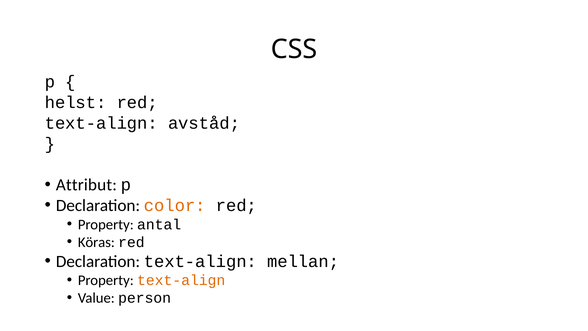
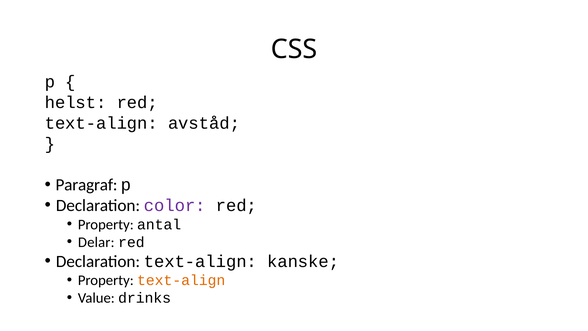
Attribut: Attribut -> Paragraf (87, 185)
color colour: orange -> purple (175, 205)
Köras: Köras -> Delar (96, 242)
mellan: mellan -> kanske (303, 261)
person: person -> drinks (145, 298)
